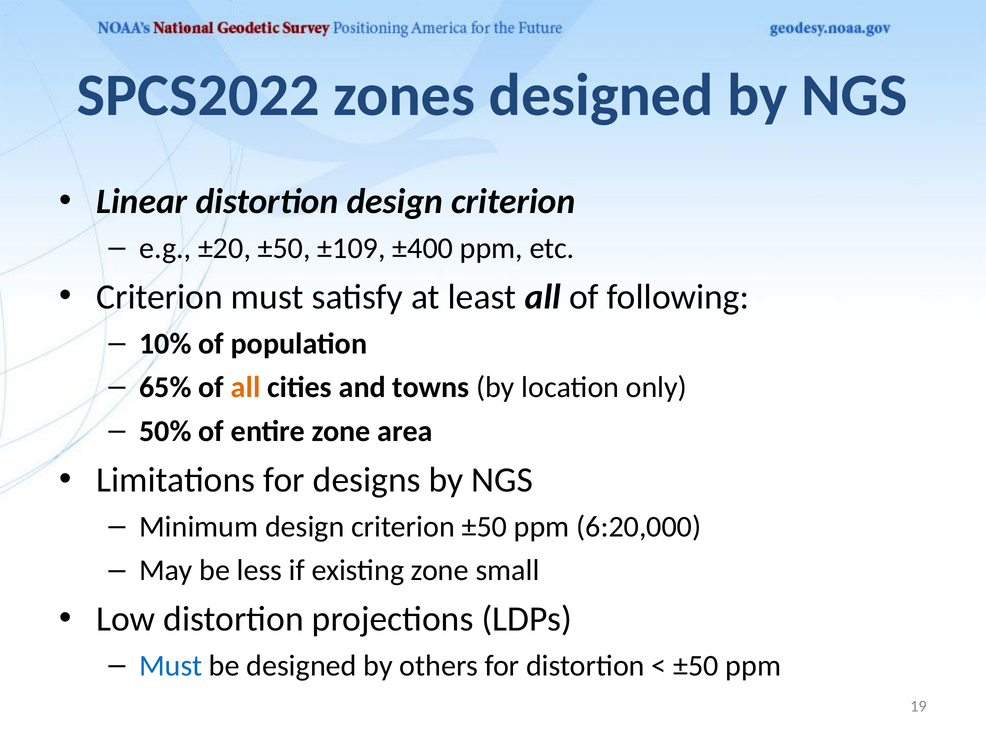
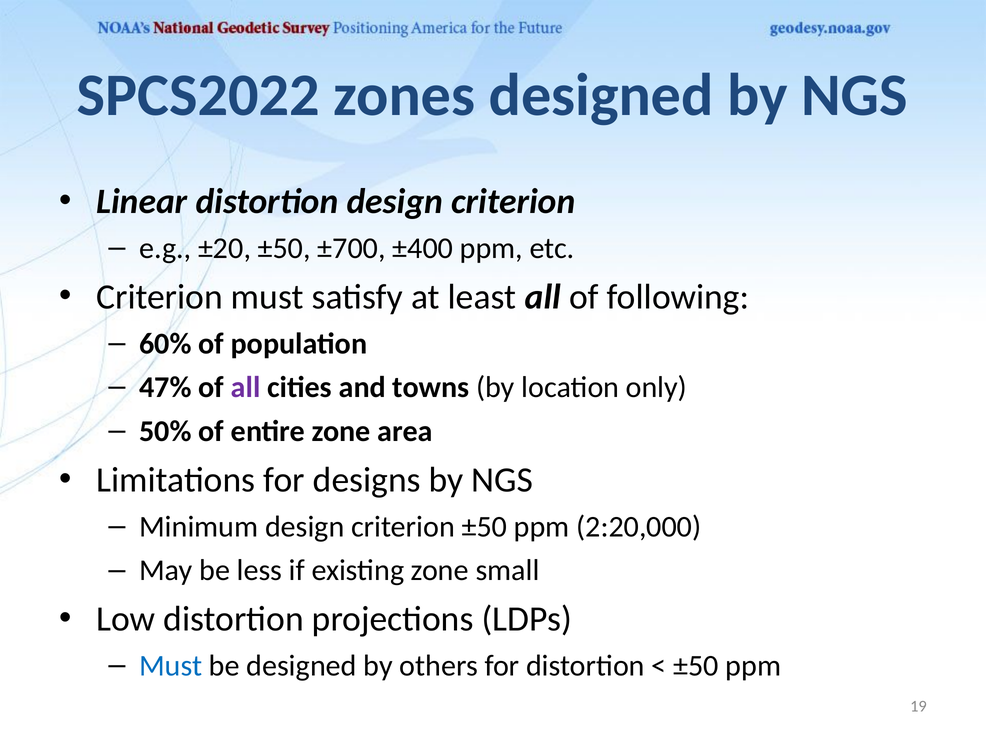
±109: ±109 -> ±700 (352, 248)
10%: 10% -> 60% (165, 343)
65%: 65% -> 47% (165, 387)
all colour: orange -> purple (246, 387)
6:20,000: 6:20,000 -> 2:20,000 (639, 526)
